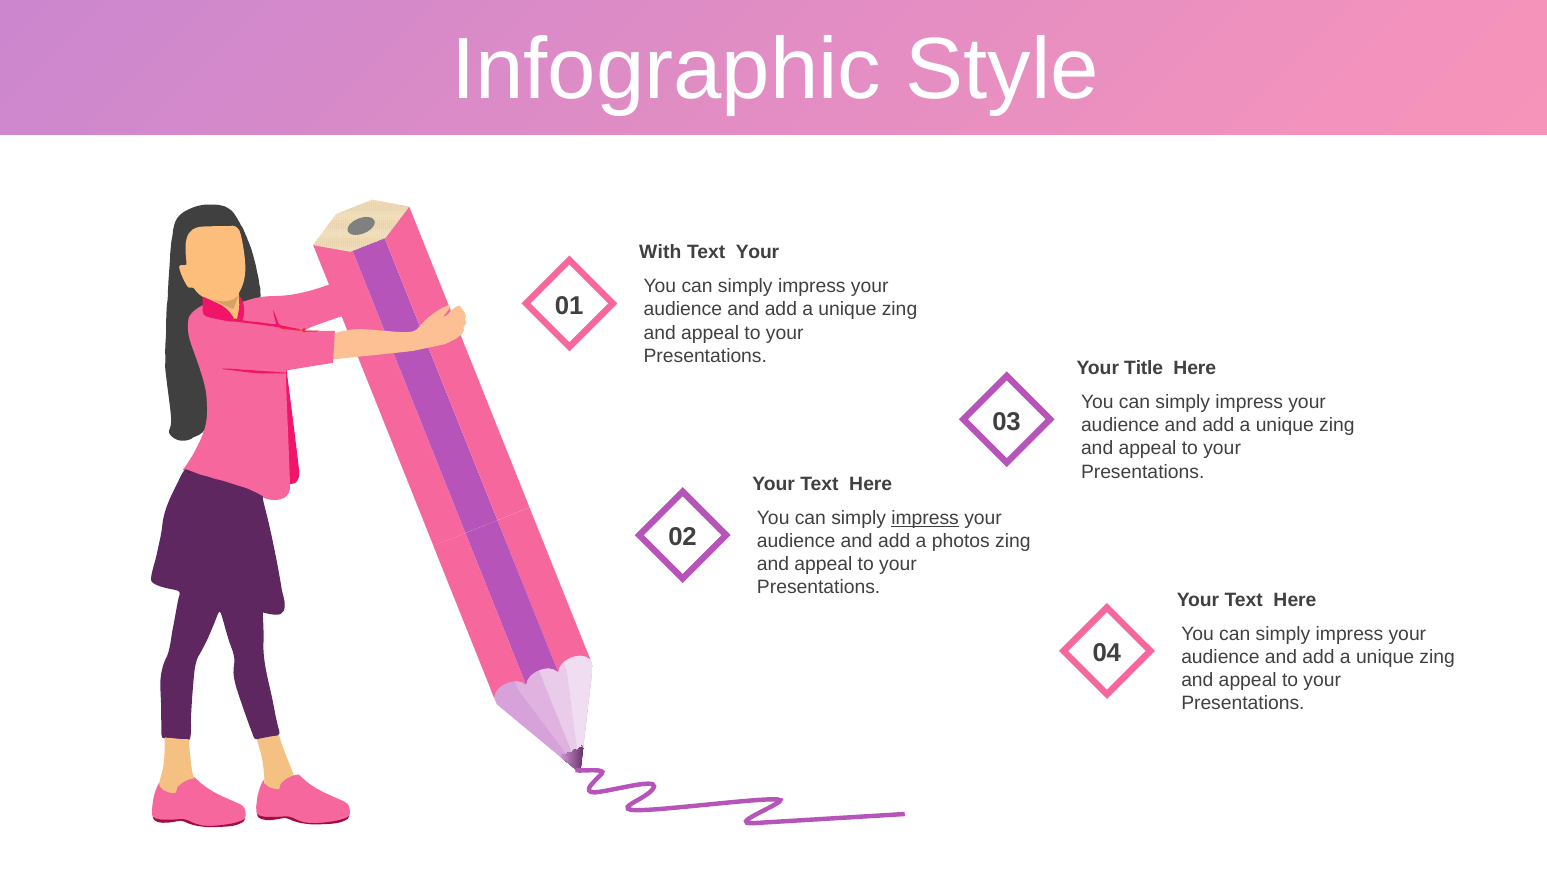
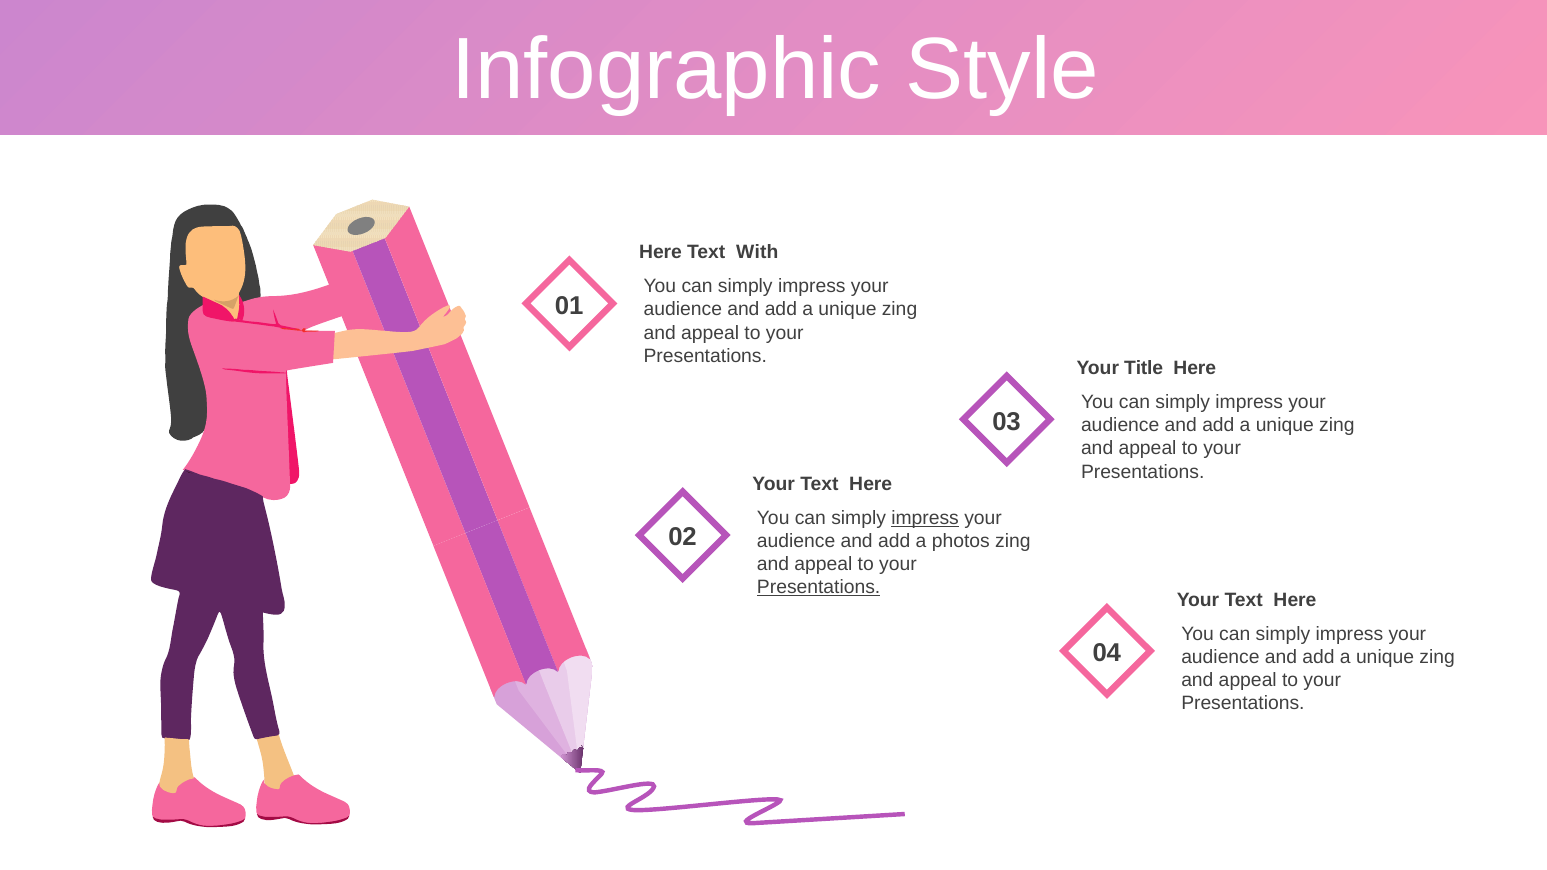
With: With -> Here (660, 252)
Text Your: Your -> With (757, 252)
Presentations underline: none -> present (819, 588)
